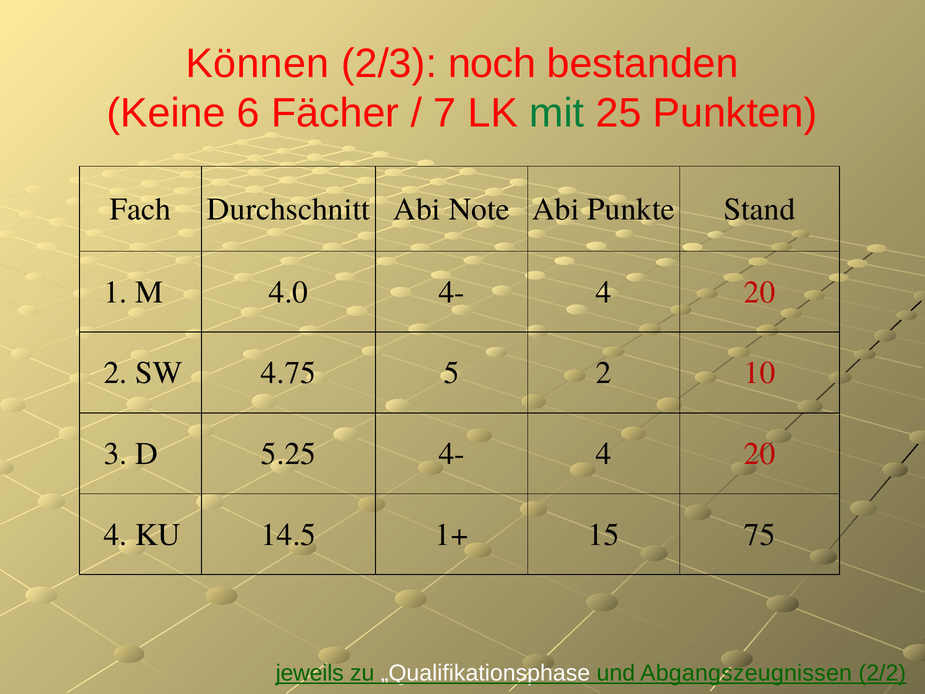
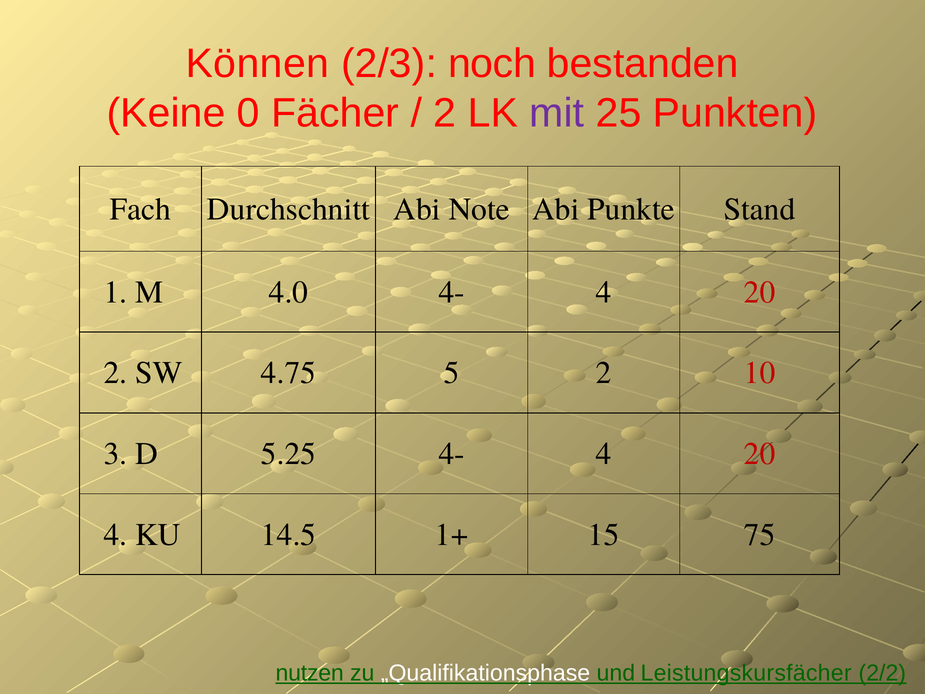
6: 6 -> 0 (248, 113)
7: 7 -> 2 (445, 113)
mit colour: green -> purple (557, 113)
jeweils: jeweils -> nutzen (310, 673)
Abgangszeugnissen: Abgangszeugnissen -> Leistungskursfächer (746, 673)
